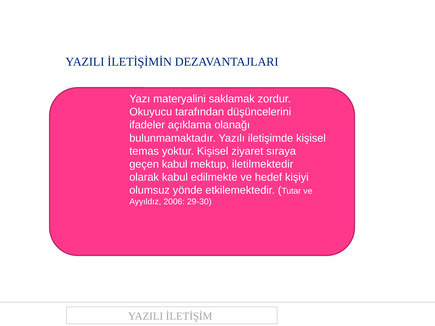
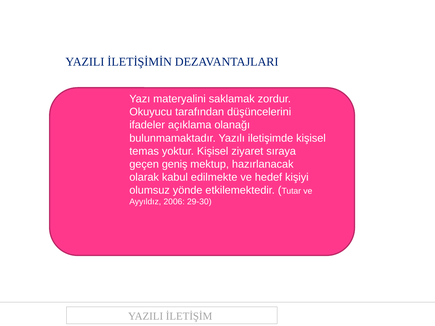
geçen kabul: kabul -> geniş (175, 164)
iletilmektedir: iletilmektedir -> hazırlanacak (263, 164)
